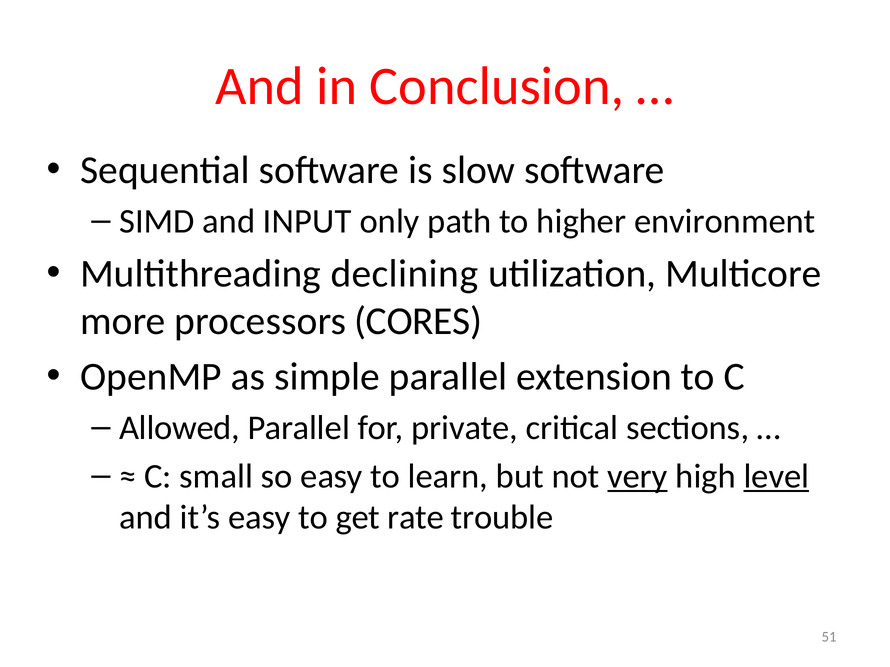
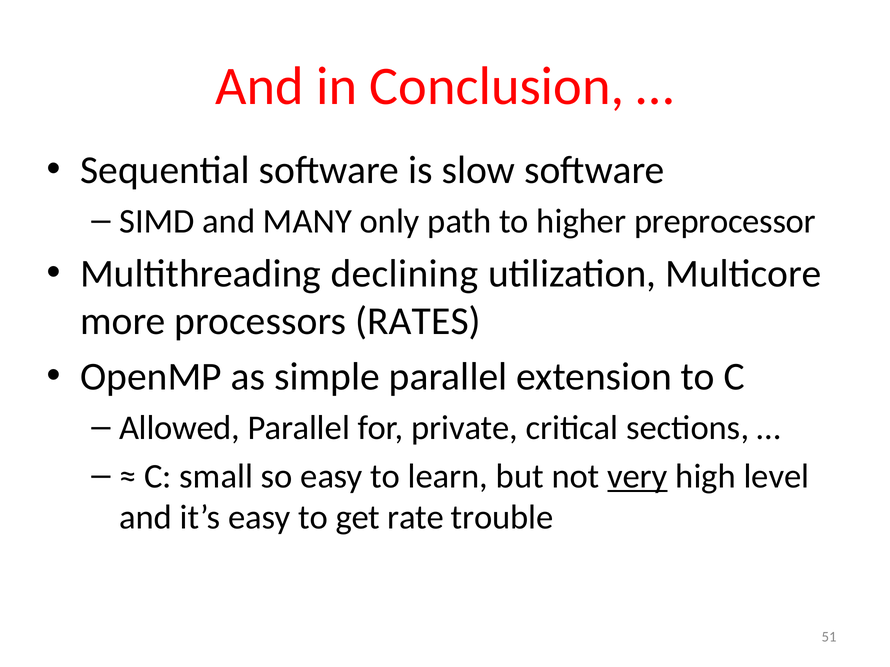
INPUT: INPUT -> MANY (307, 221)
environment: environment -> preprocessor (725, 221)
CORES: CORES -> RATES (418, 322)
level underline: present -> none (776, 476)
